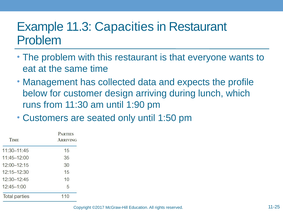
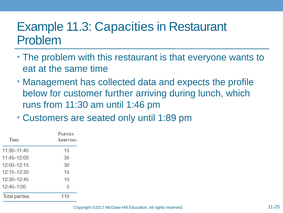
design: design -> further (119, 93)
1:90: 1:90 -> 1:46 (135, 104)
1:50: 1:50 -> 1:89 (167, 118)
